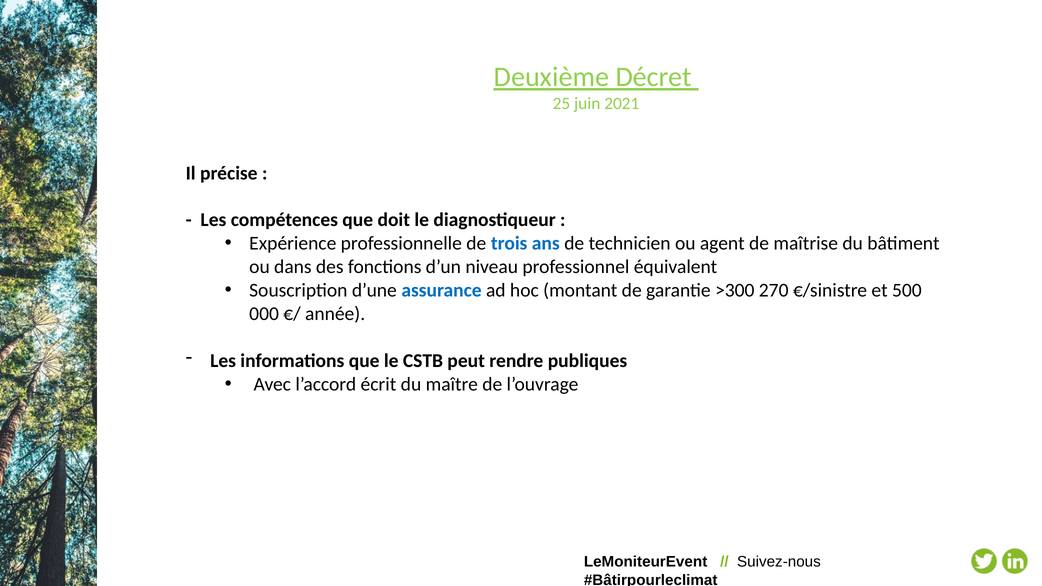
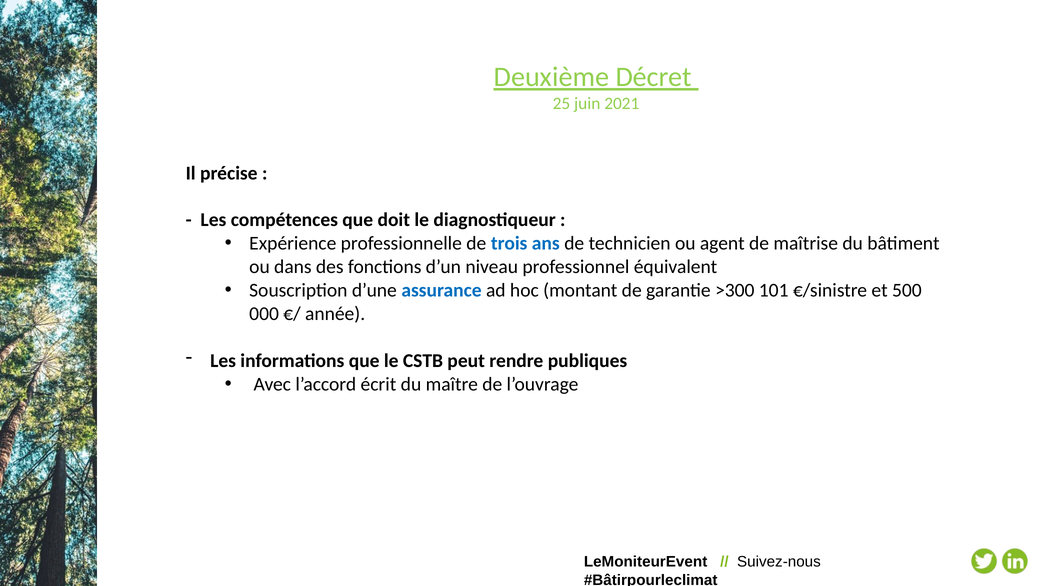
270: 270 -> 101 (774, 290)
